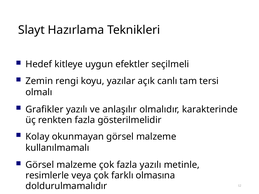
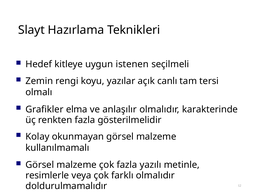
efektler: efektler -> istenen (132, 64)
Grafikler yazılı: yazılı -> elma (77, 109)
farklı olmasına: olmasına -> olmalıdır (155, 176)
